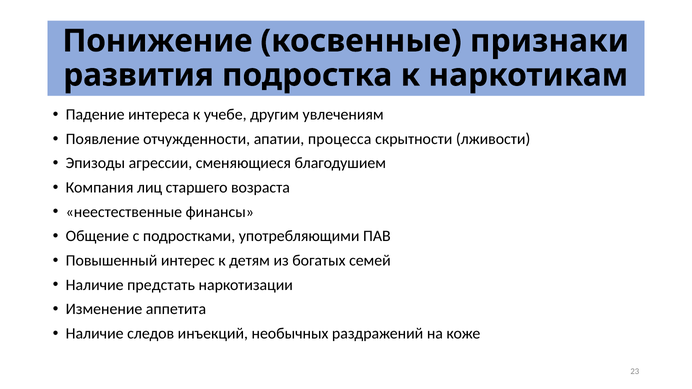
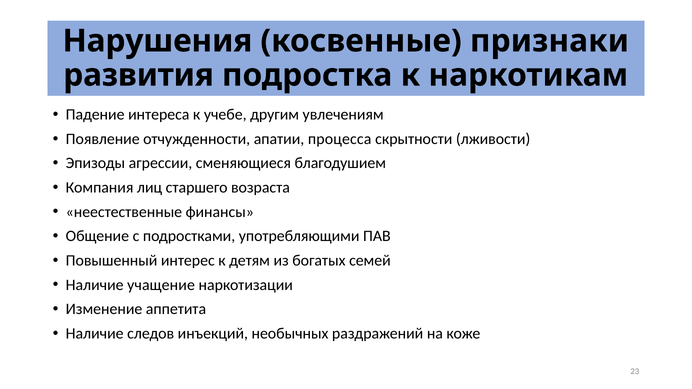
Понижение: Понижение -> Нарушения (157, 41)
предстать: предстать -> учащение (161, 285)
